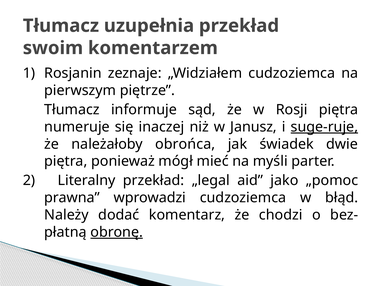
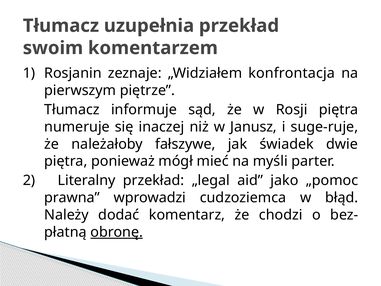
„Widziałem cudzoziemca: cudzoziemca -> konfrontacja (292, 73)
suge-ruje underline: present -> none (324, 127)
obrońca: obrońca -> fałszywe (185, 144)
